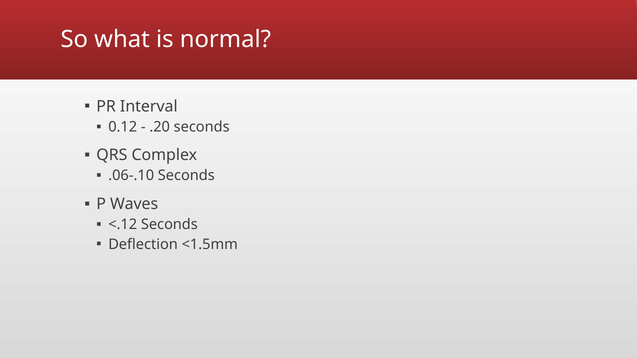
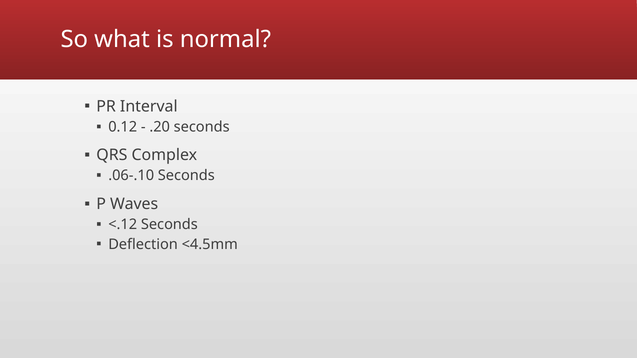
<1.5mm: <1.5mm -> <4.5mm (210, 244)
